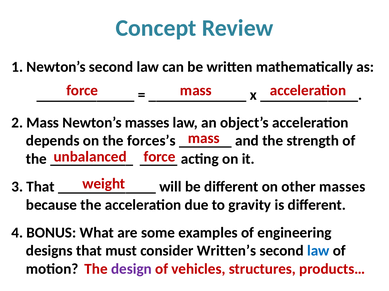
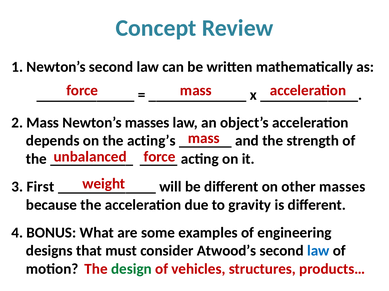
forces’s: forces’s -> acting’s (151, 141)
3 That: That -> First (40, 187)
Written’s: Written’s -> Atwood’s (227, 251)
design colour: purple -> green (131, 270)
